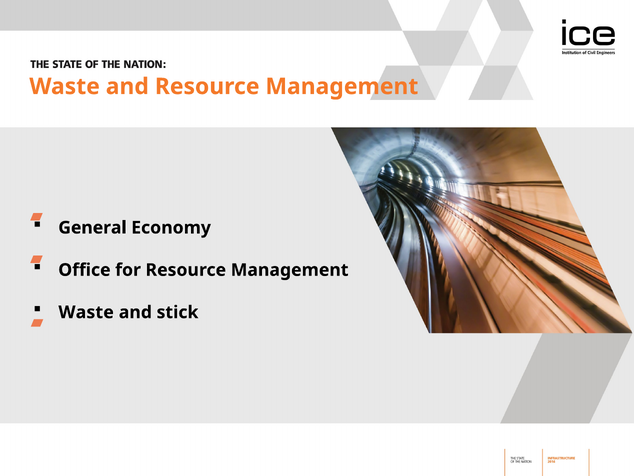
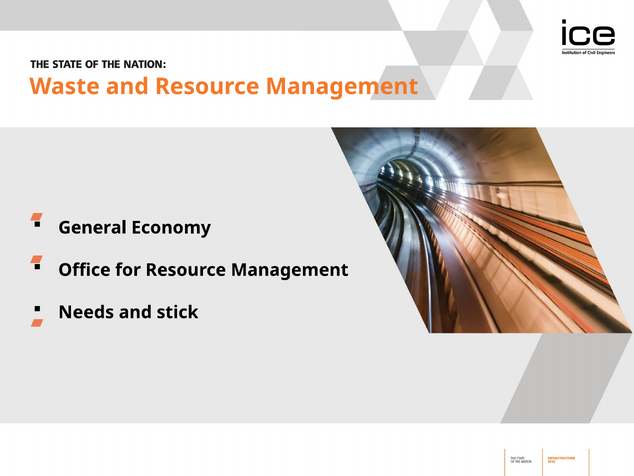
Waste: Waste -> Needs (86, 312)
